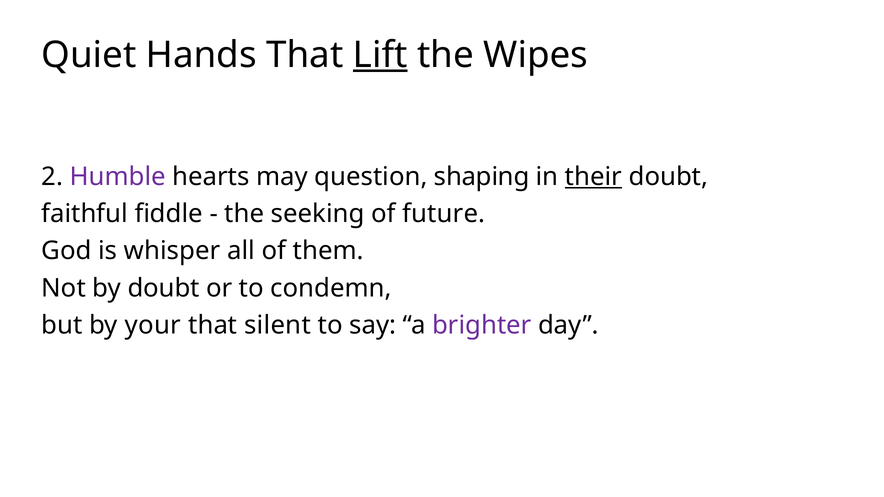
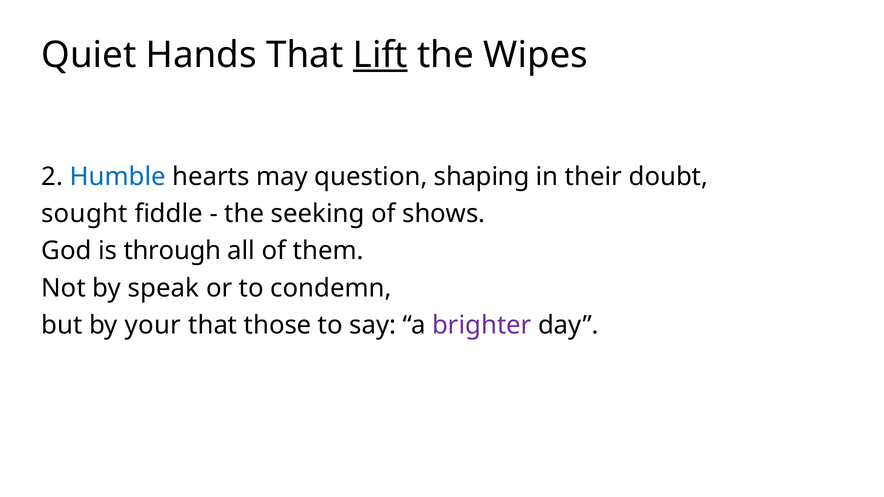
Humble colour: purple -> blue (118, 177)
their underline: present -> none (594, 177)
faithful: faithful -> sought (85, 214)
future: future -> shows (444, 214)
whisper: whisper -> through (172, 251)
by doubt: doubt -> speak (163, 288)
silent: silent -> those (278, 325)
